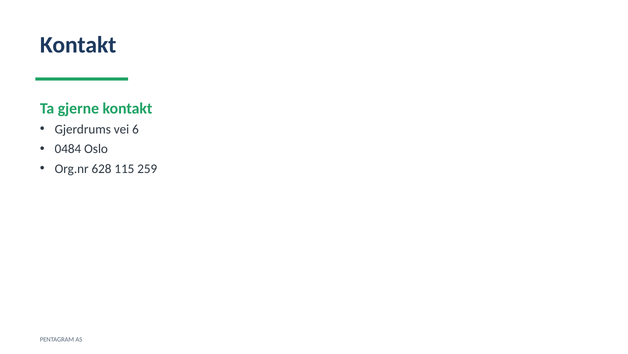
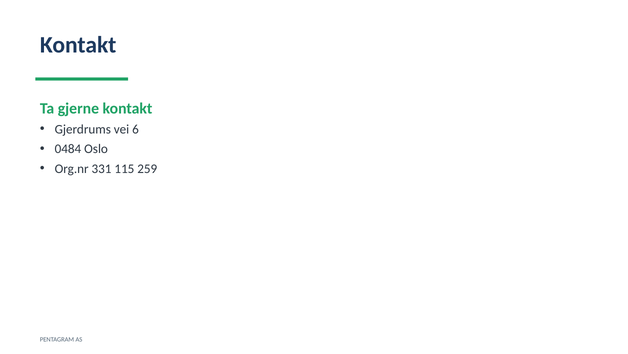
628: 628 -> 331 (102, 168)
